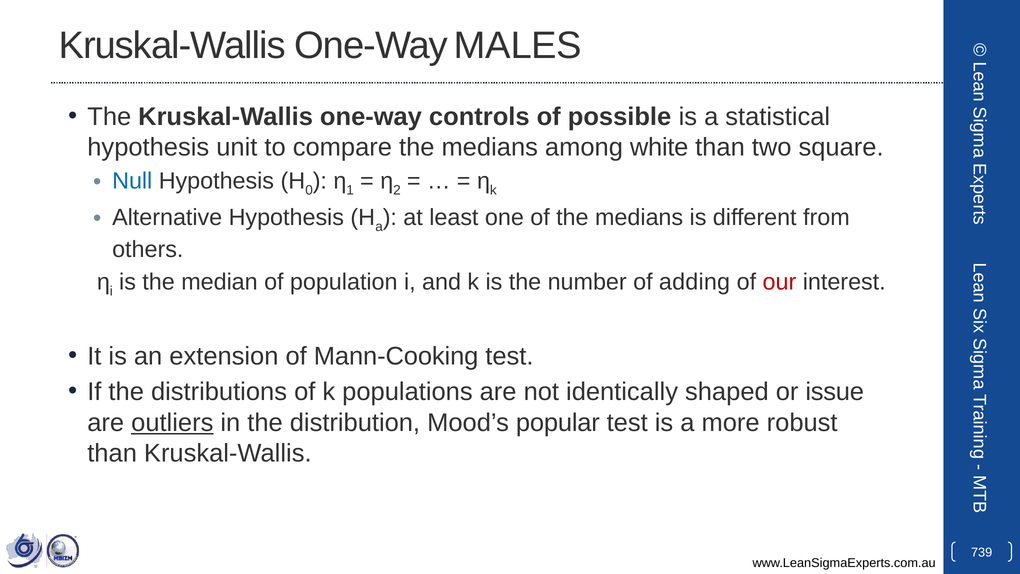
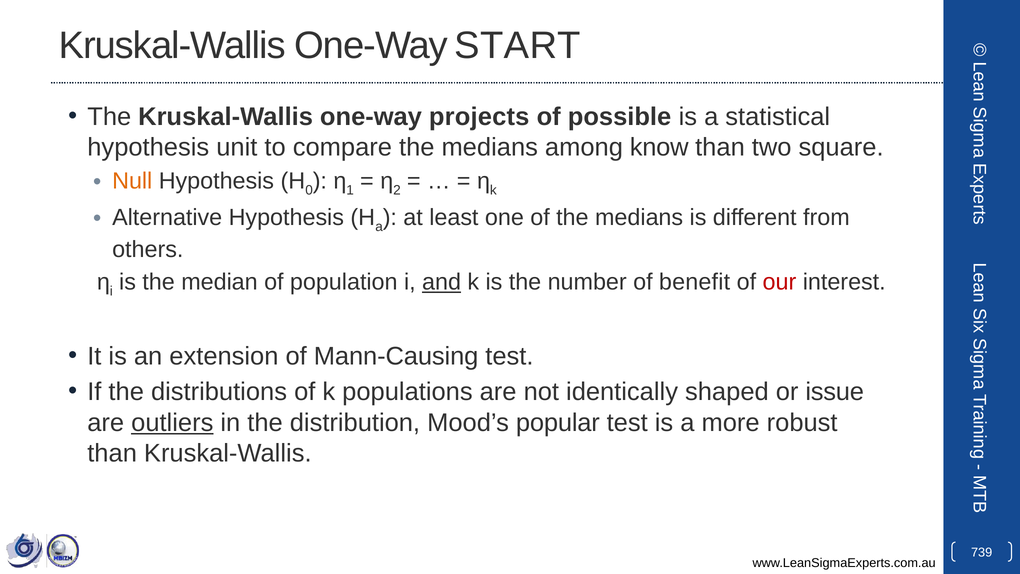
MALES: MALES -> START (518, 45)
controls: controls -> projects (479, 117)
white: white -> know (659, 147)
Null colour: blue -> orange (132, 181)
and underline: none -> present (442, 282)
adding: adding -> benefit (695, 282)
Mann-Cooking: Mann-Cooking -> Mann-Causing (396, 356)
